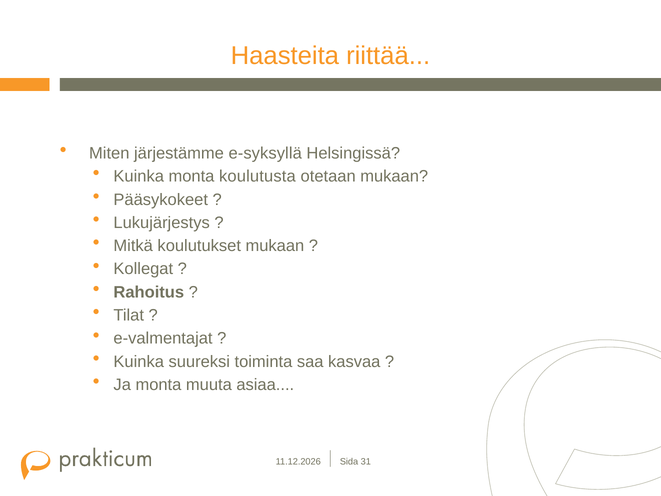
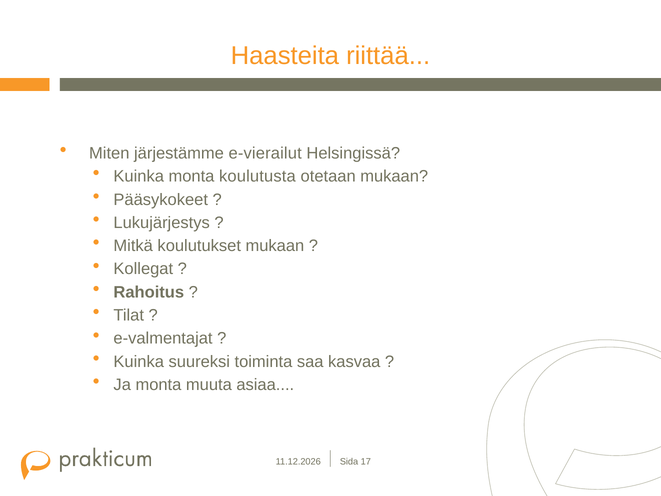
e-syksyllä: e-syksyllä -> e-vierailut (265, 153)
31: 31 -> 17 (366, 462)
